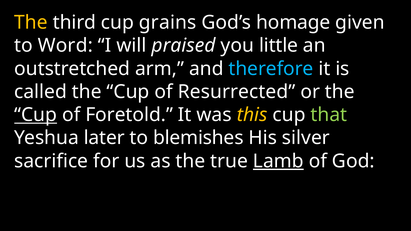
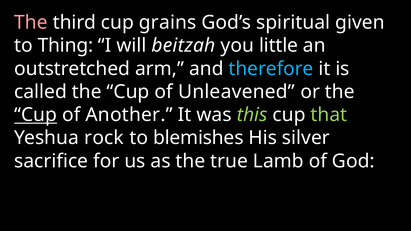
The colour: yellow -> pink (31, 22)
homage: homage -> spiritual (293, 22)
Word: Word -> Thing (66, 46)
praised: praised -> beitzah (183, 46)
Resurrected: Resurrected -> Unleavened (236, 92)
Foretold: Foretold -> Another (129, 115)
this colour: yellow -> light green (252, 115)
later: later -> rock (104, 138)
Lamb underline: present -> none (278, 161)
